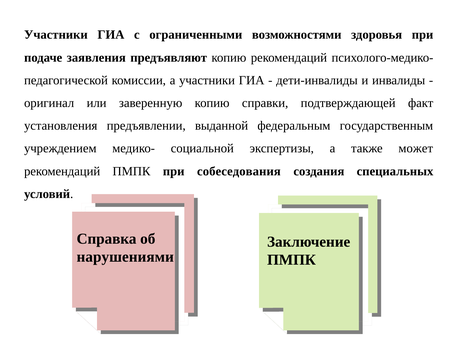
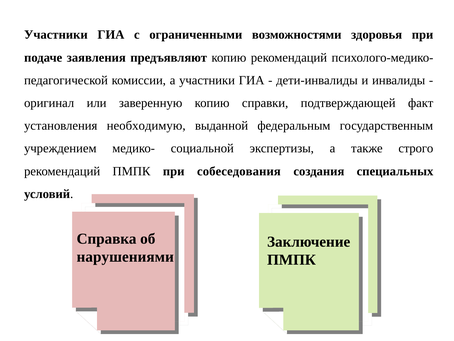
предъявлении: предъявлении -> необходимую (146, 126)
может: может -> строго (416, 148)
